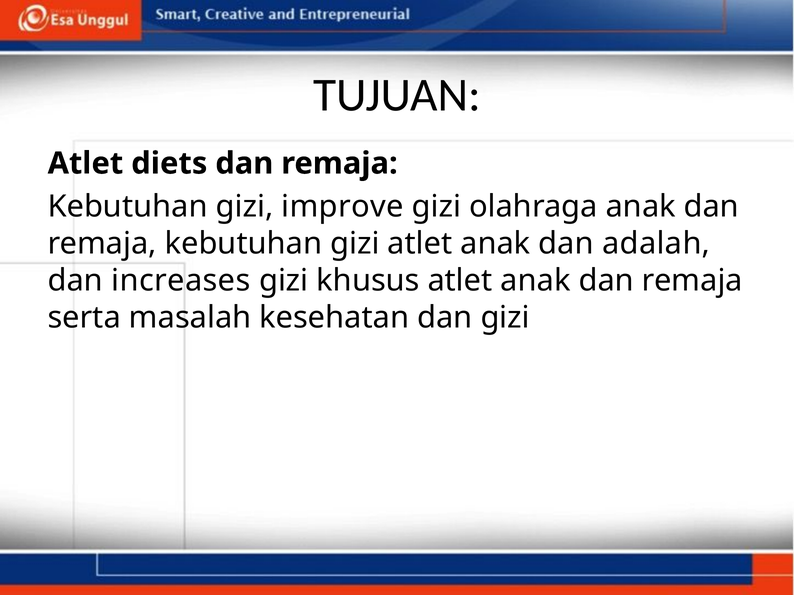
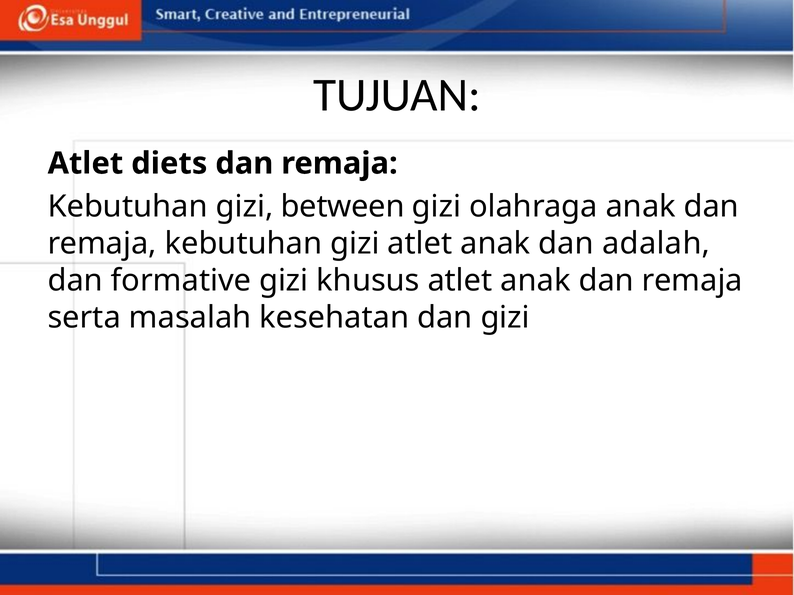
improve: improve -> between (343, 207)
increases: increases -> formative (181, 281)
